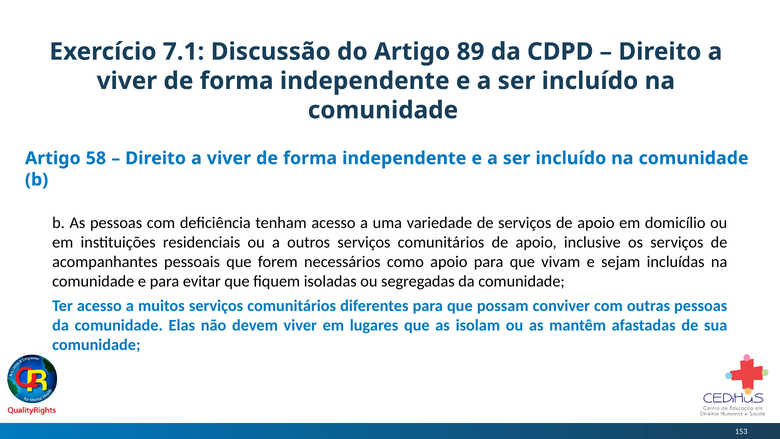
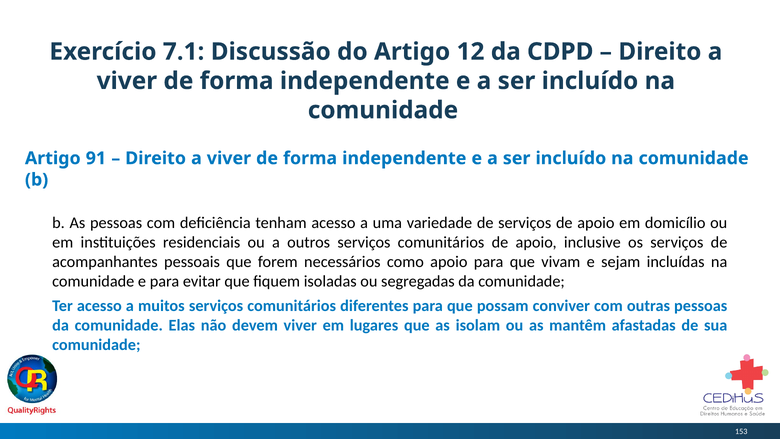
89: 89 -> 12 (471, 52)
58: 58 -> 91 (96, 158)
